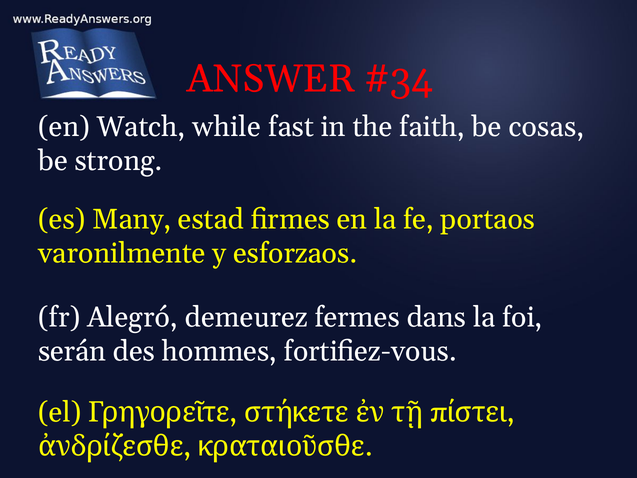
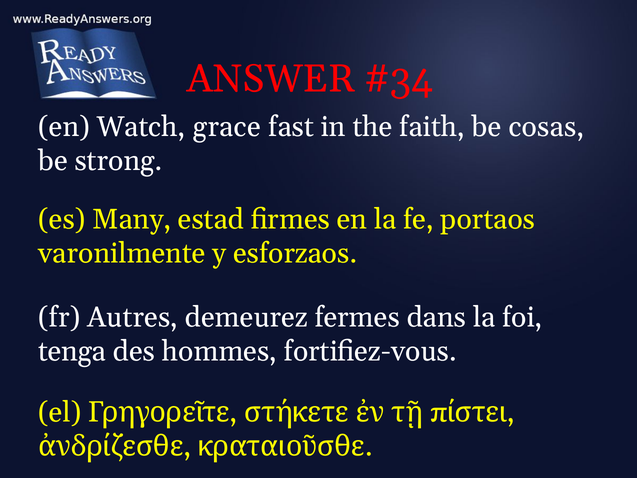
while: while -> grace (227, 127)
Alegró: Alegró -> Autres (133, 317)
serán: serán -> tenga (72, 351)
